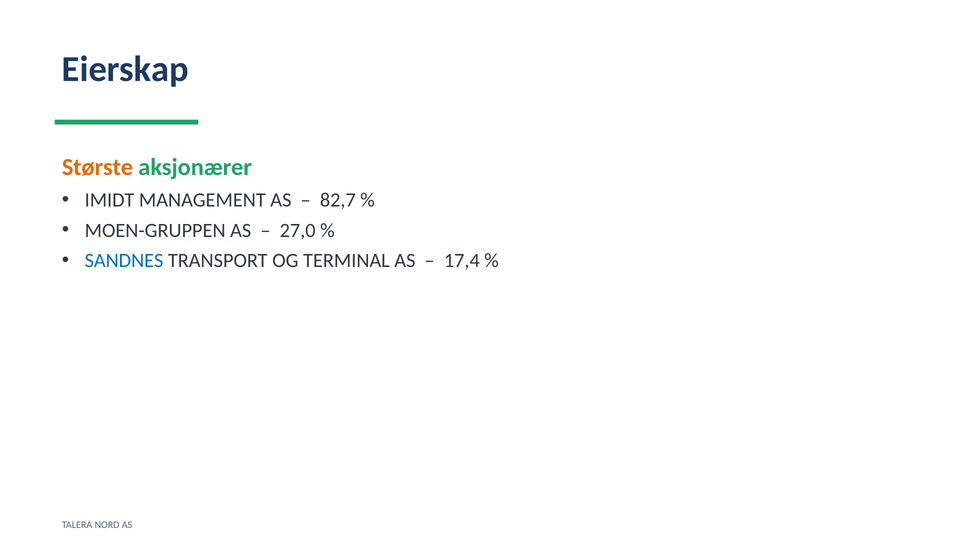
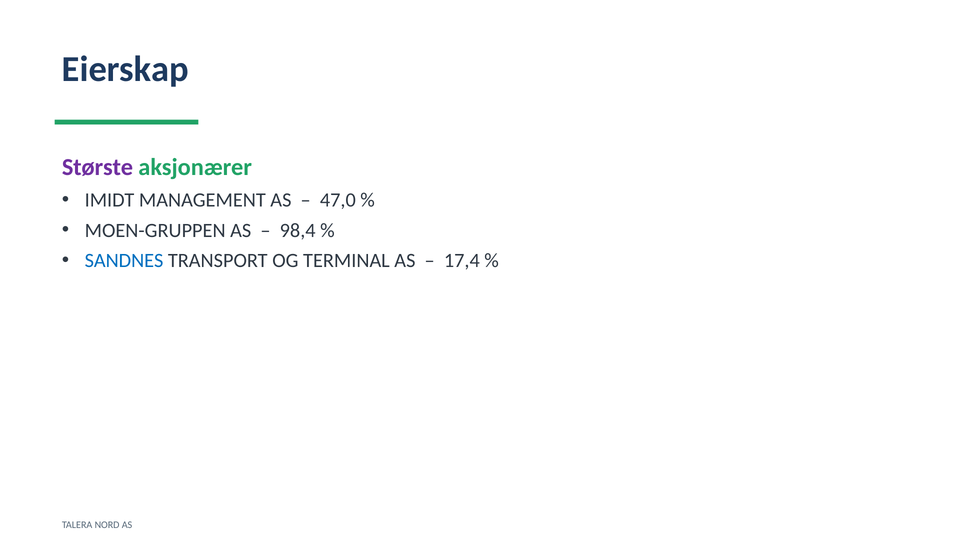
Største colour: orange -> purple (97, 168)
82,7: 82,7 -> 47,0 (338, 200)
27,0: 27,0 -> 98,4 (298, 231)
